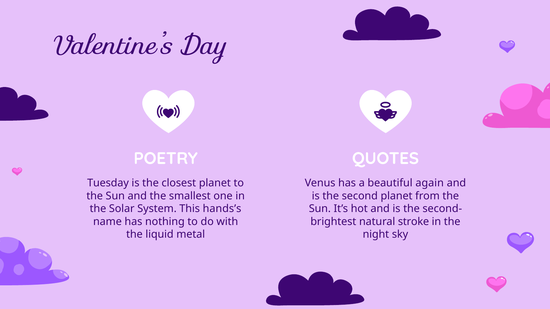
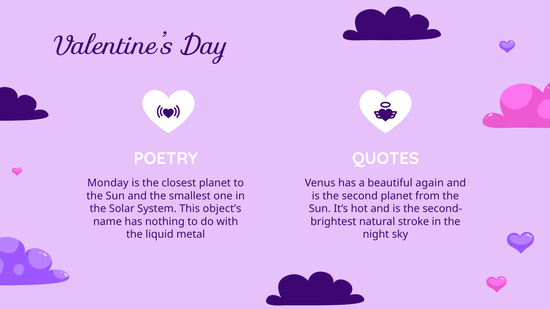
Tuesday: Tuesday -> Monday (108, 183)
hands’s: hands’s -> object’s (222, 209)
